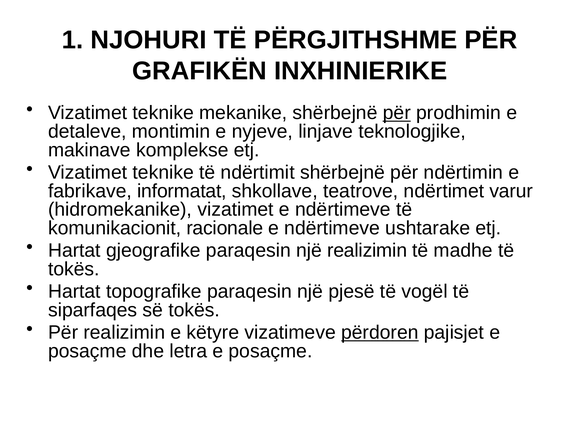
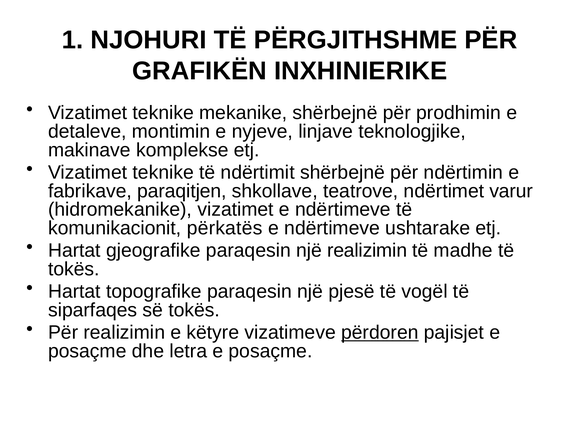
për underline: present -> none (397, 113)
informatat: informatat -> paraqitjen (182, 191)
racionale: racionale -> përkatës (225, 228)
